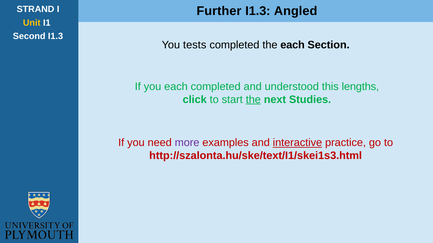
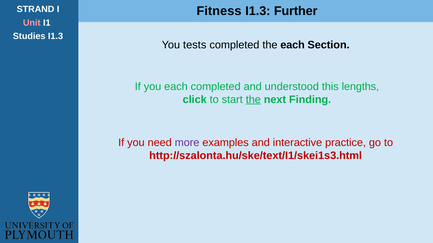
Further: Further -> Fitness (219, 11)
Angled: Angled -> Further (296, 11)
Unit colour: yellow -> pink (32, 23)
Second: Second -> Studies (29, 36)
Studies: Studies -> Finding (310, 100)
interactive underline: present -> none (297, 143)
